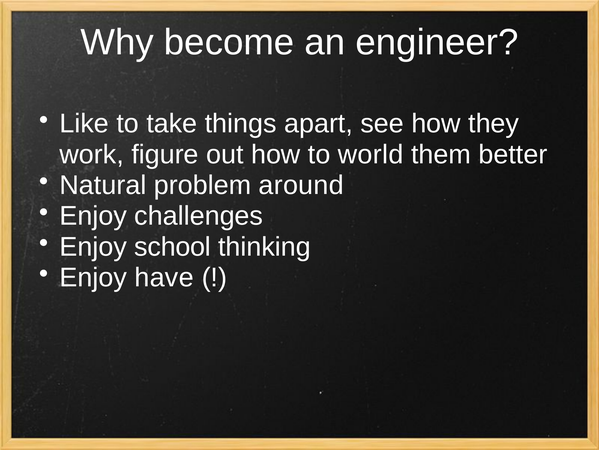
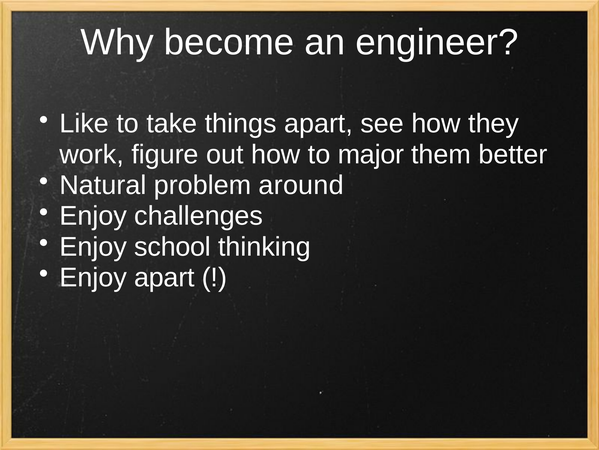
world: world -> major (371, 154)
Enjoy have: have -> apart (164, 277)
